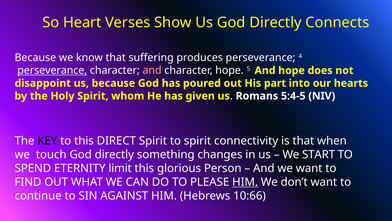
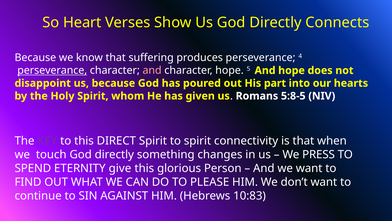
5:4-5: 5:4-5 -> 5:8-5 (293, 96)
KEY colour: black -> purple (47, 140)
START: START -> PRESS (319, 154)
limit: limit -> give (120, 168)
HIM underline: present -> none (245, 182)
10:66: 10:66 -> 10:83 (250, 195)
